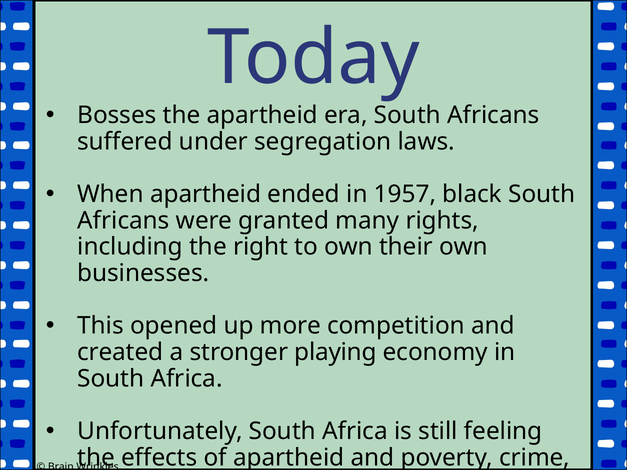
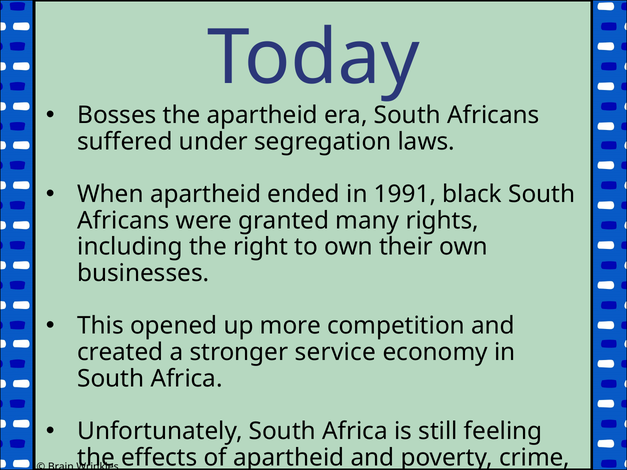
1957: 1957 -> 1991 (405, 194)
playing: playing -> service (335, 352)
